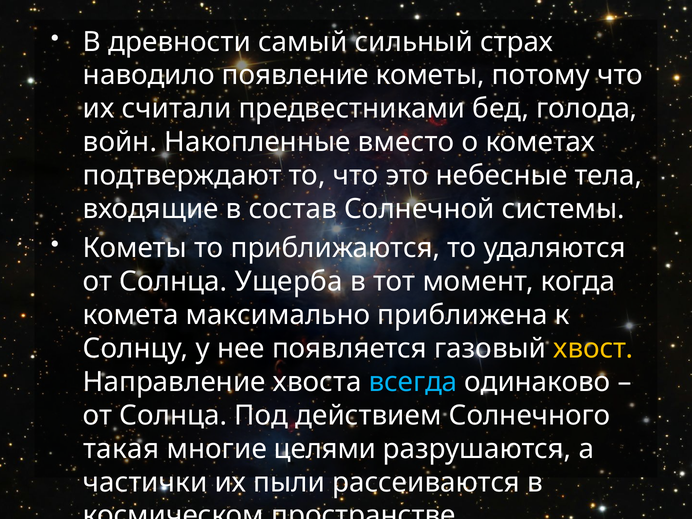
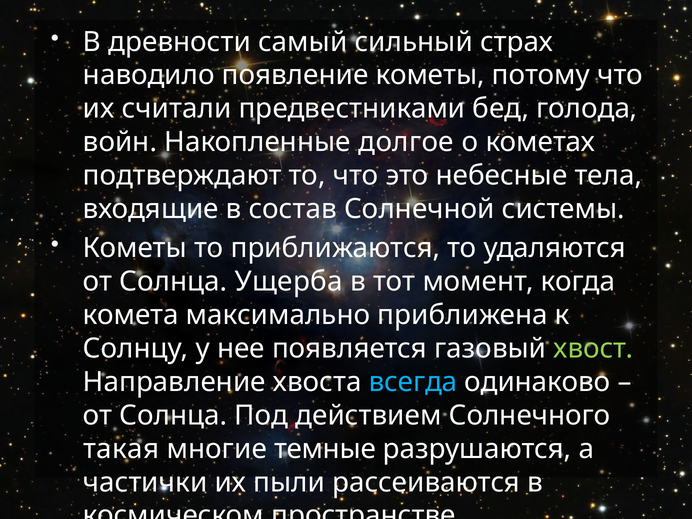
вместо: вместо -> долгое (406, 142)
хвост colour: yellow -> light green (593, 348)
целями: целями -> темные (325, 449)
